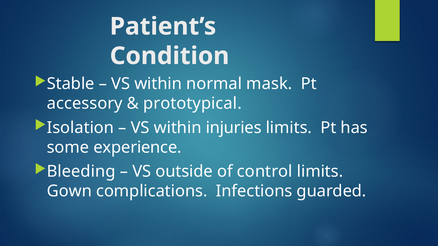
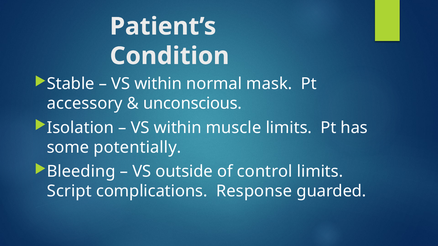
prototypical: prototypical -> unconscious (193, 104)
injuries: injuries -> muscle (234, 128)
experience: experience -> potentially (137, 148)
Gown: Gown -> Script (69, 191)
Infections: Infections -> Response (254, 191)
